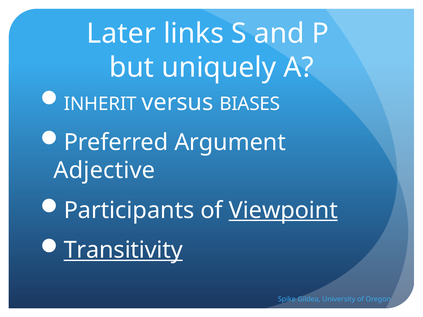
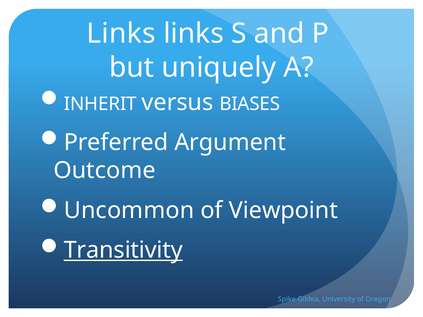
Later: Later -> Links (121, 34)
Adjective: Adjective -> Outcome (104, 171)
Participants: Participants -> Uncommon (129, 210)
Viewpoint underline: present -> none (283, 210)
